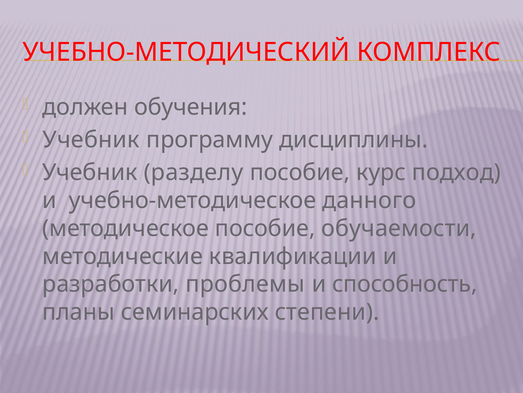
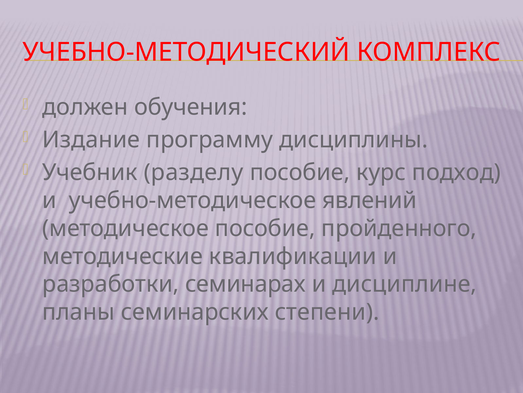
Учебник: Учебник -> Издание (91, 140)
данного: данного -> явлений (369, 200)
обучаемости: обучаемости -> пройденного (399, 228)
проблемы: проблемы -> семинарах (245, 284)
способность: способность -> дисциплине (404, 284)
